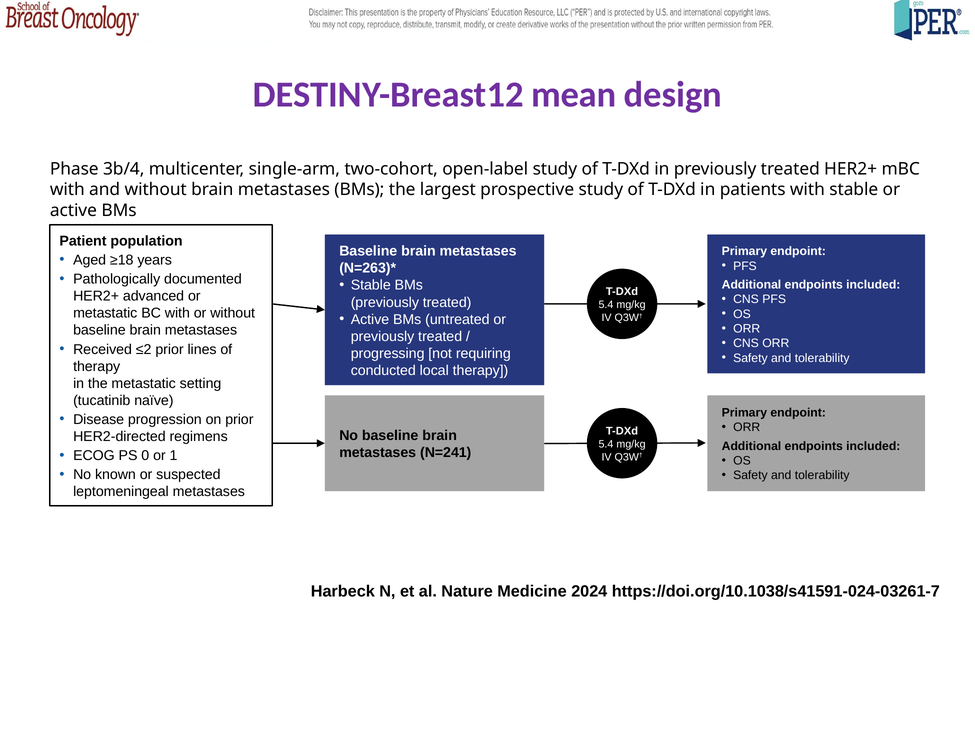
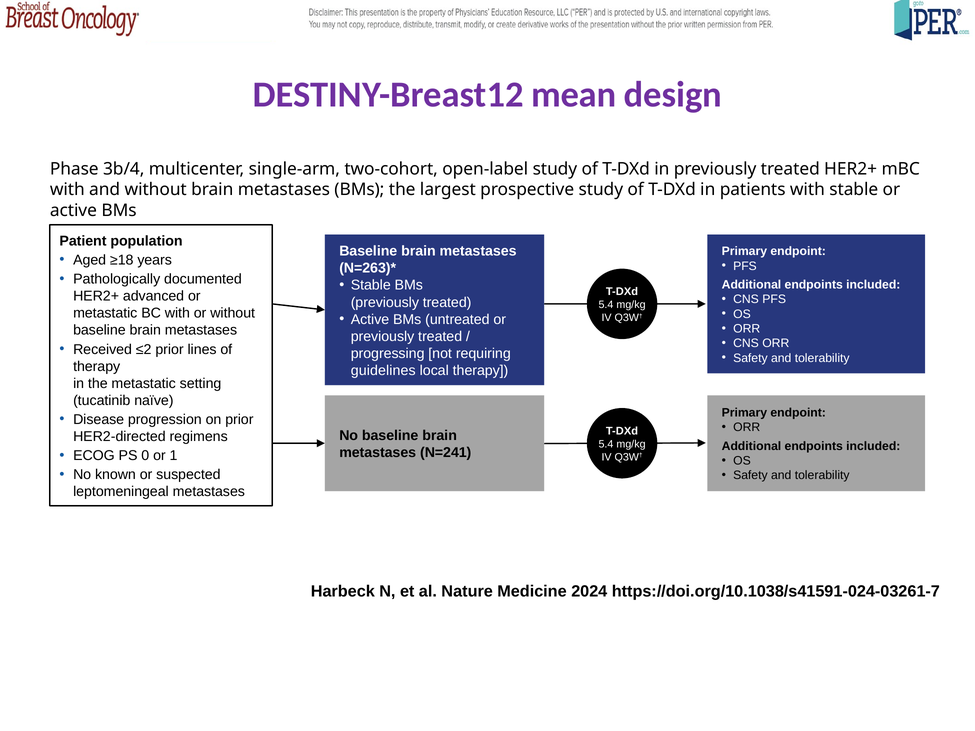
conducted: conducted -> guidelines (383, 371)
